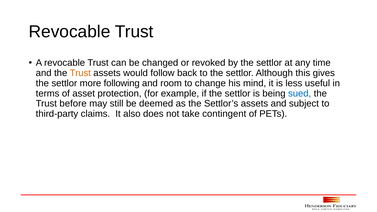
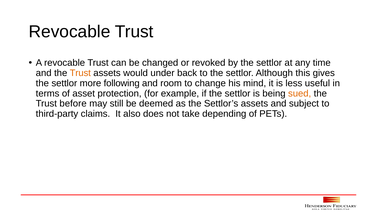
follow: follow -> under (163, 73)
sued colour: blue -> orange (300, 93)
contingent: contingent -> depending (224, 114)
